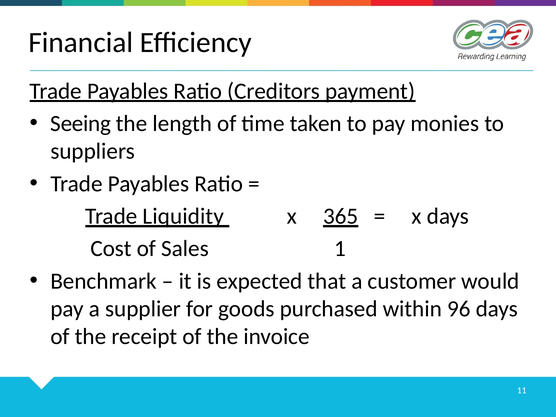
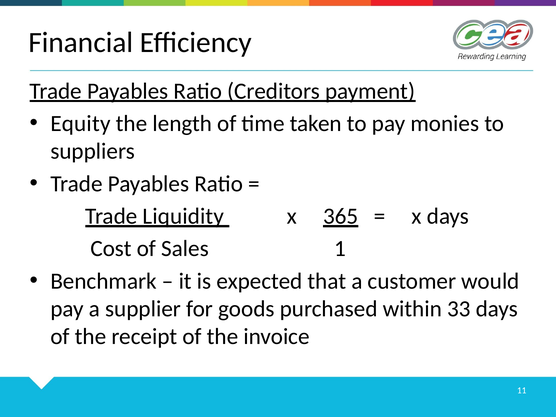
Seeing: Seeing -> Equity (81, 123)
96: 96 -> 33 (459, 309)
